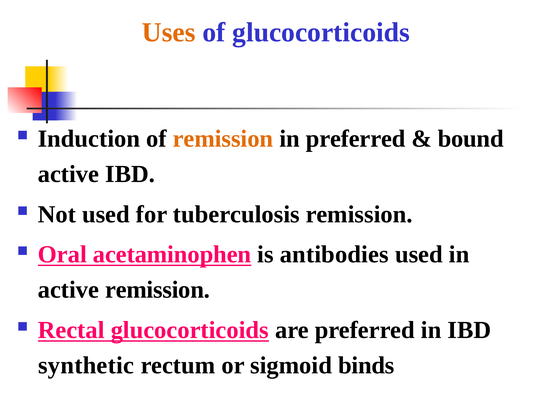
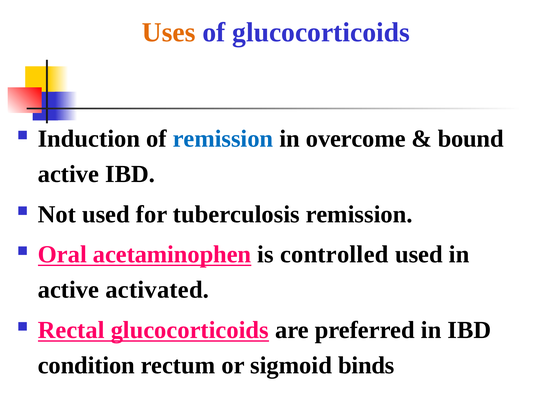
remission colour: orange -> blue (223, 139)
in preferred: preferred -> overcome (356, 139)
antibodies: antibodies -> controlled (334, 255)
active remission: remission -> activated (157, 290)
synthetic: synthetic -> condition (86, 365)
